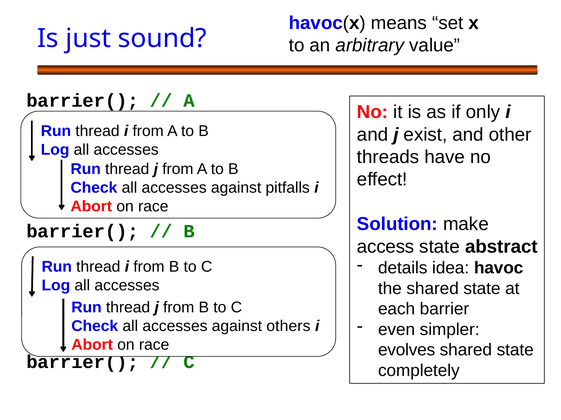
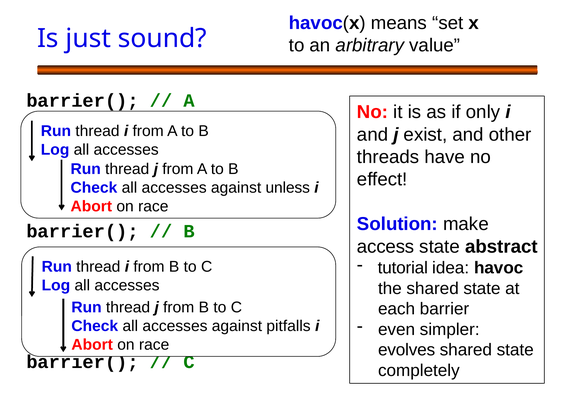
pitfalls: pitfalls -> unless (288, 188)
details: details -> tutorial (403, 268)
others: others -> pitfalls (289, 327)
